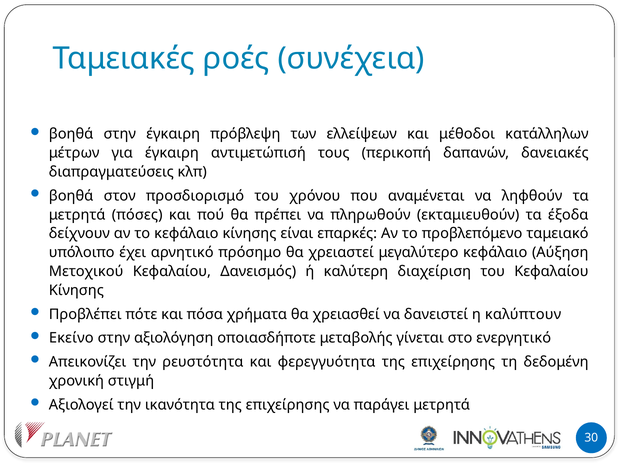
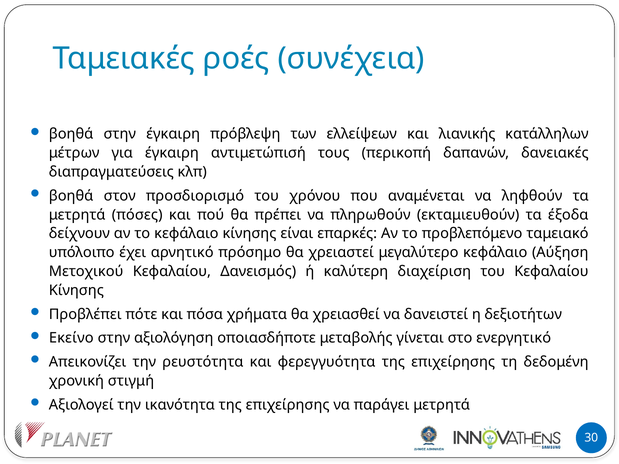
μέθοδοι: μέθοδοι -> λιανικής (467, 134)
καλύπτουν: καλύπτουν -> δεξιοτήτων (523, 314)
